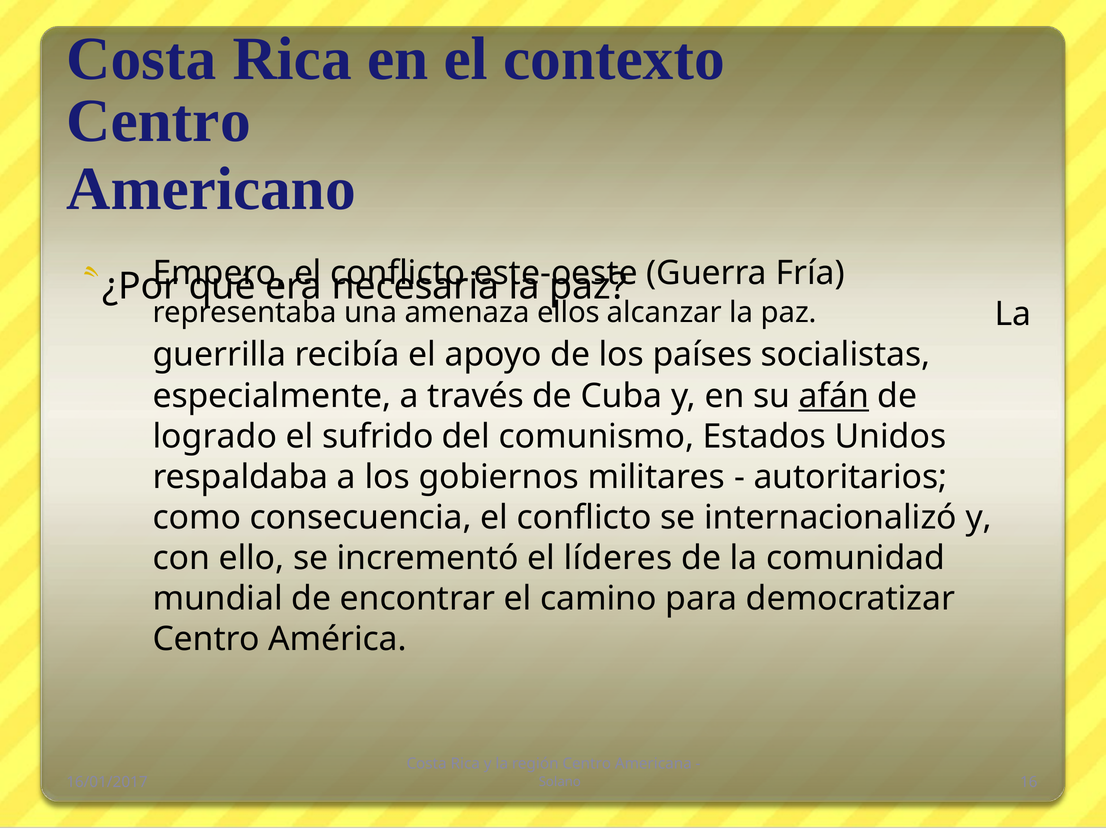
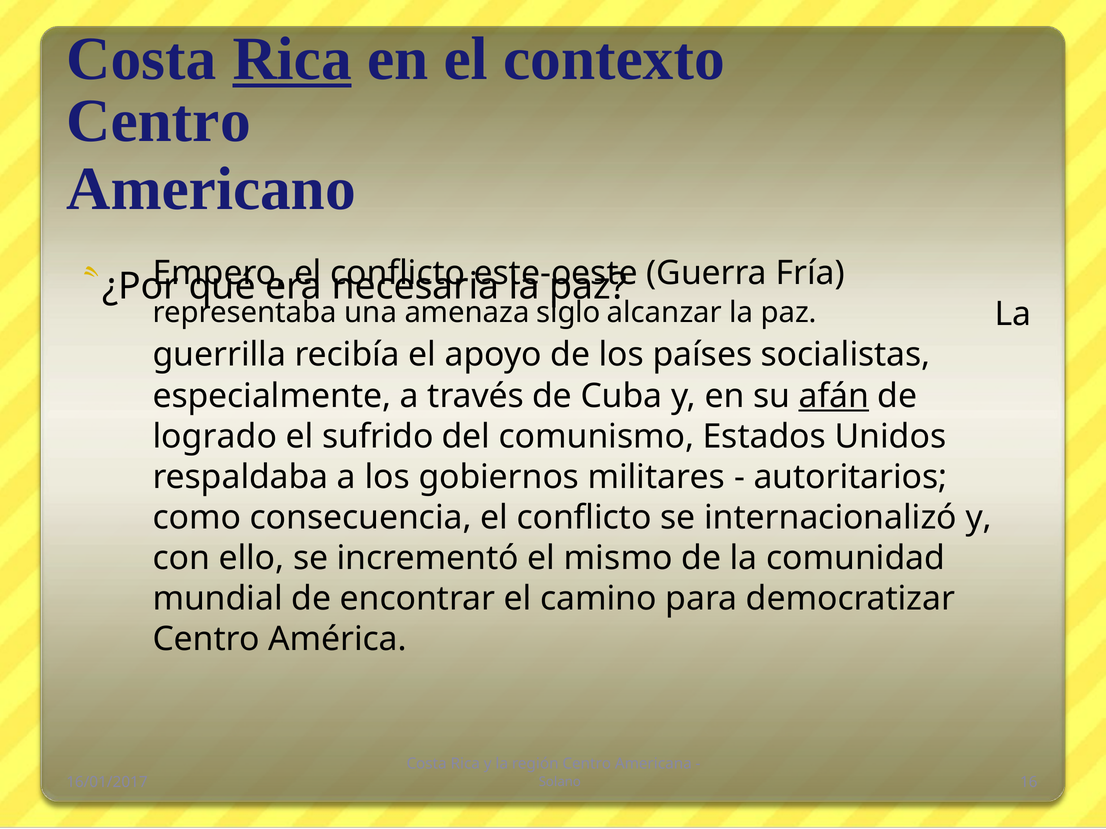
Rica underline: none -> present (292, 59)
ellos: ellos -> siglo (568, 313)
líderes: líderes -> mismo (618, 559)
